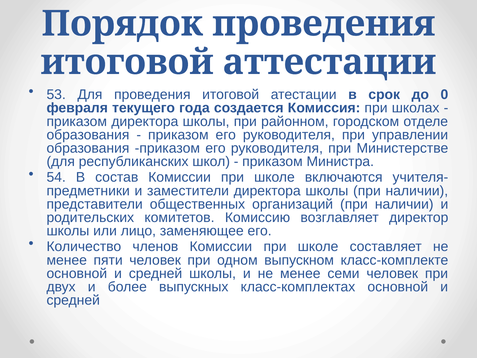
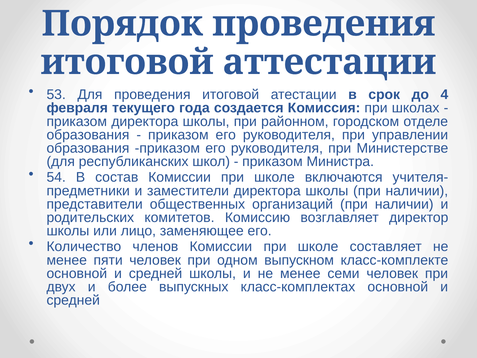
0: 0 -> 4 (444, 95)
